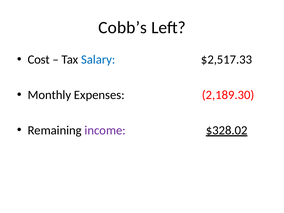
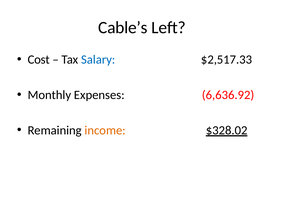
Cobb’s: Cobb’s -> Cable’s (123, 27)
2,189.30: 2,189.30 -> 6,636.92 (228, 95)
income colour: purple -> orange (105, 130)
